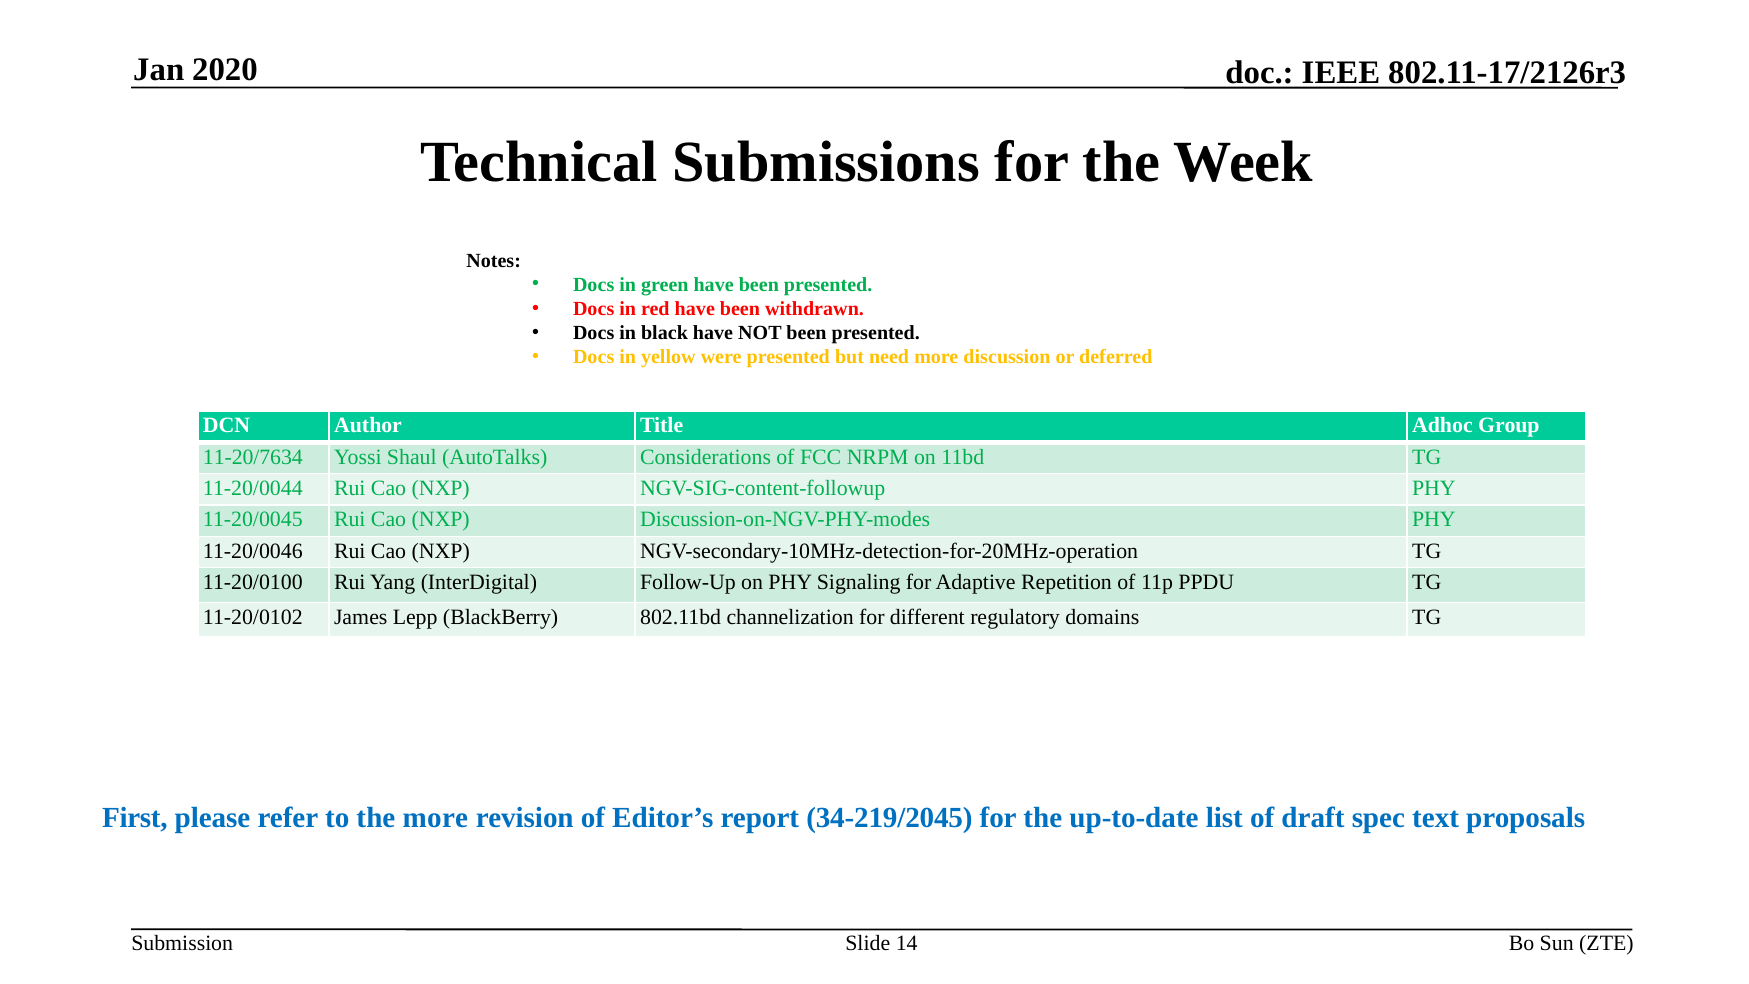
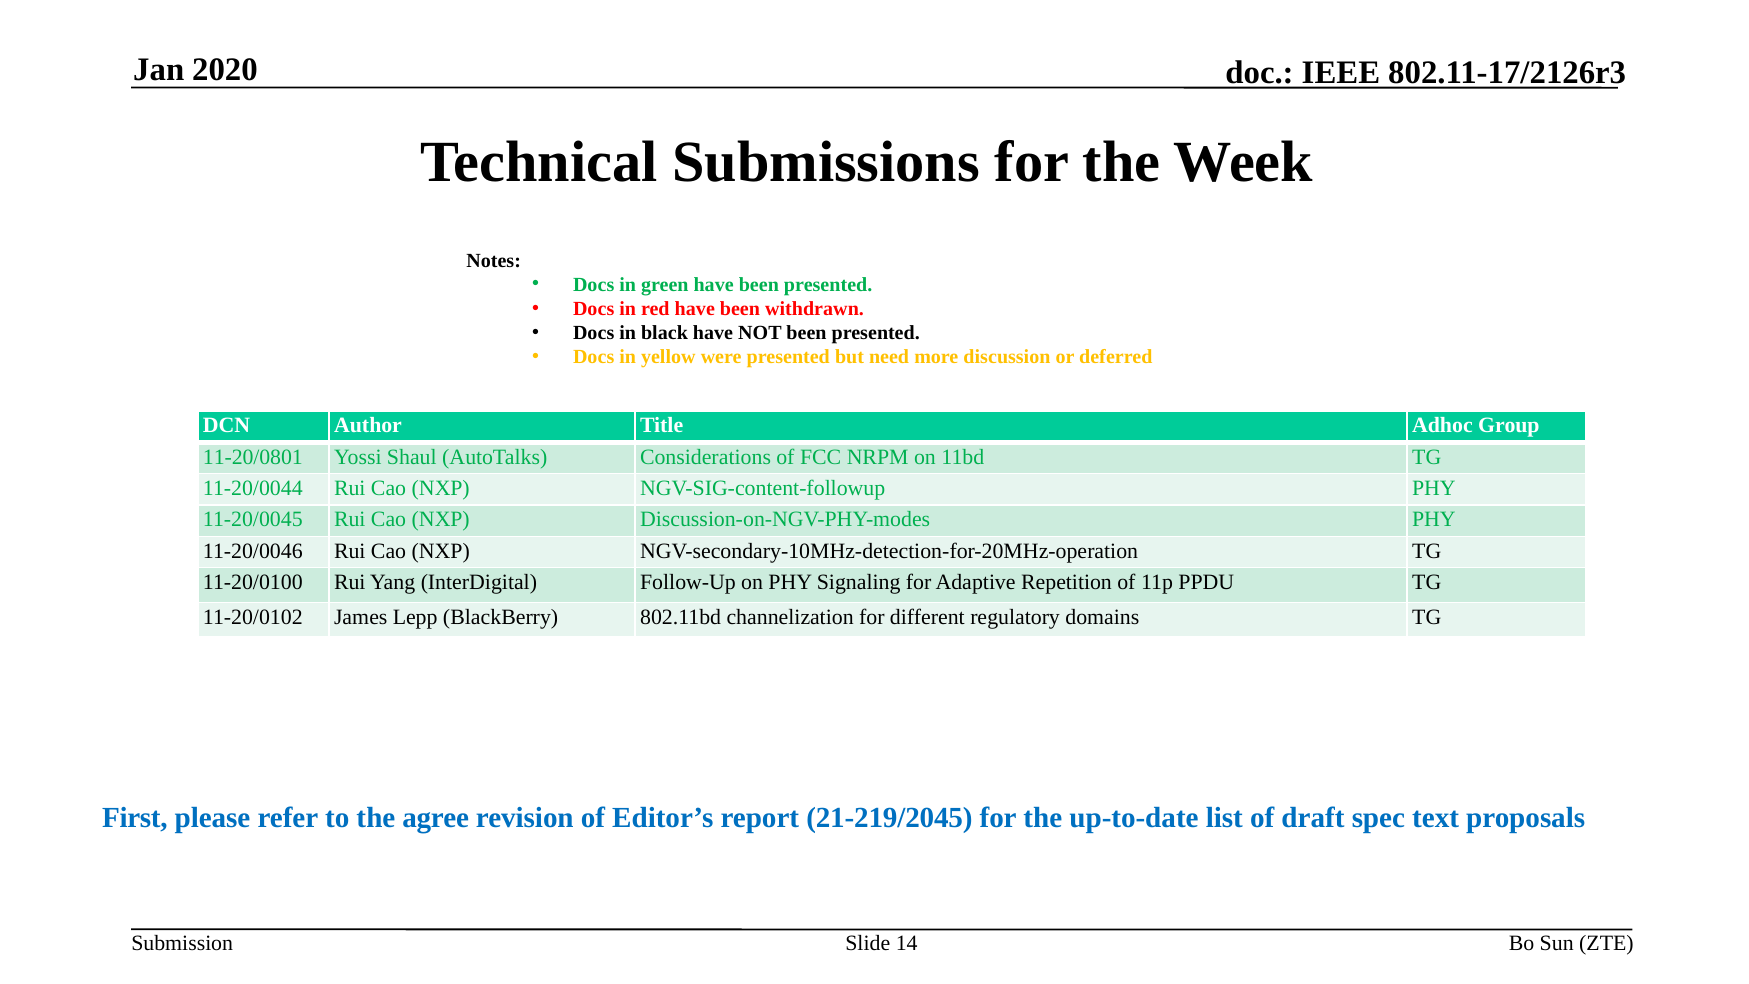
11-20/7634: 11-20/7634 -> 11-20/0801 (253, 457)
the more: more -> agree (436, 818)
34-219/2045: 34-219/2045 -> 21-219/2045 (889, 818)
